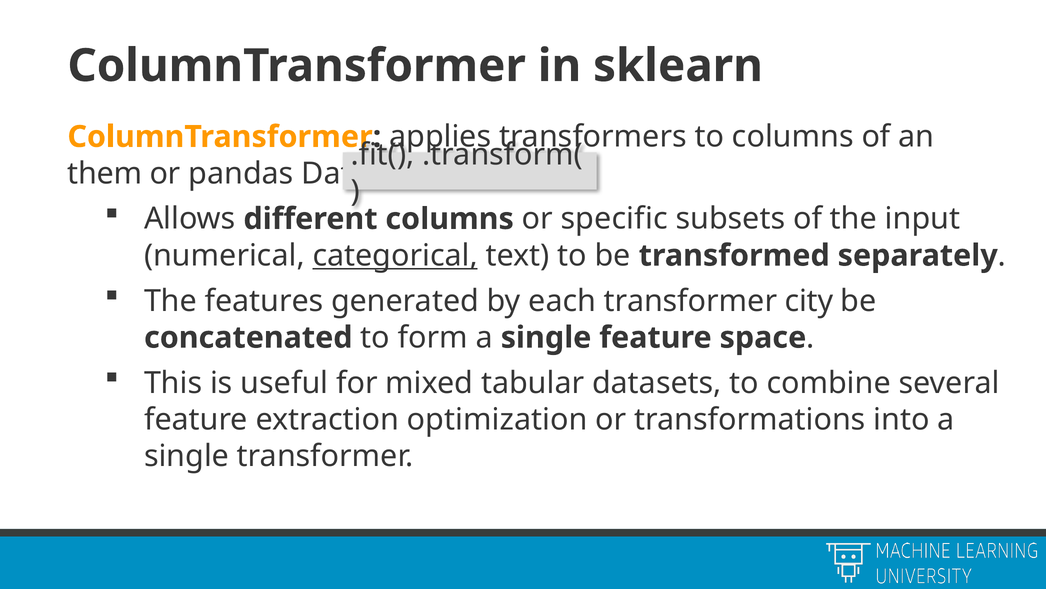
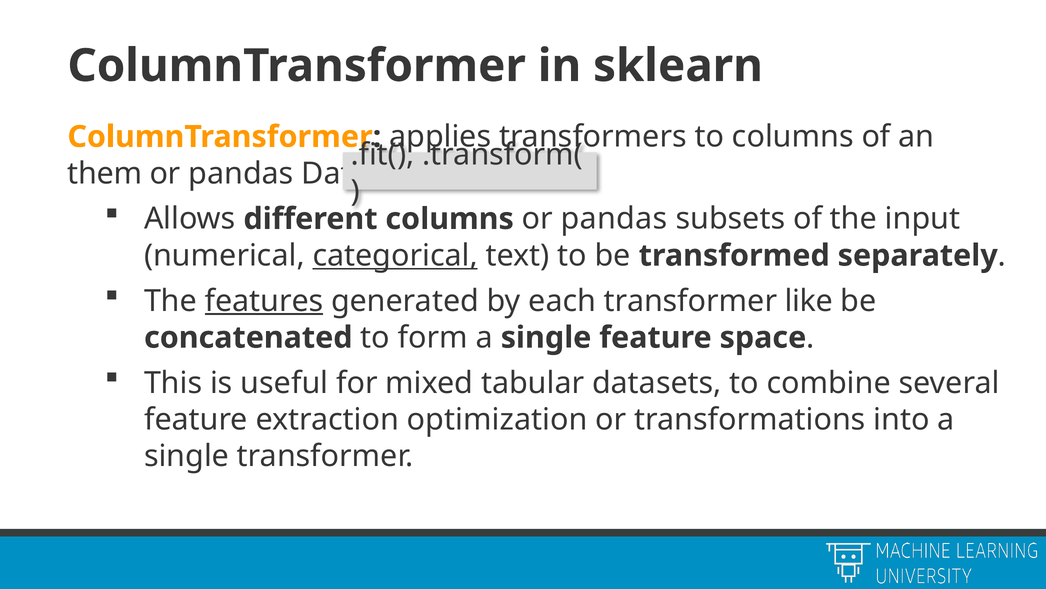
columns or specific: specific -> pandas (614, 219)
features underline: none -> present (264, 301)
city: city -> like (809, 301)
